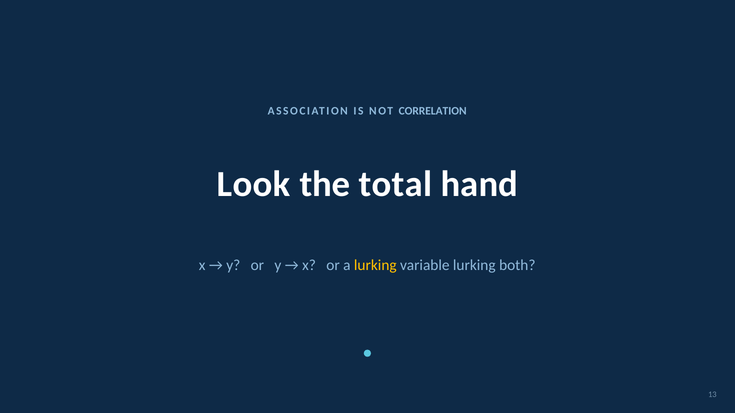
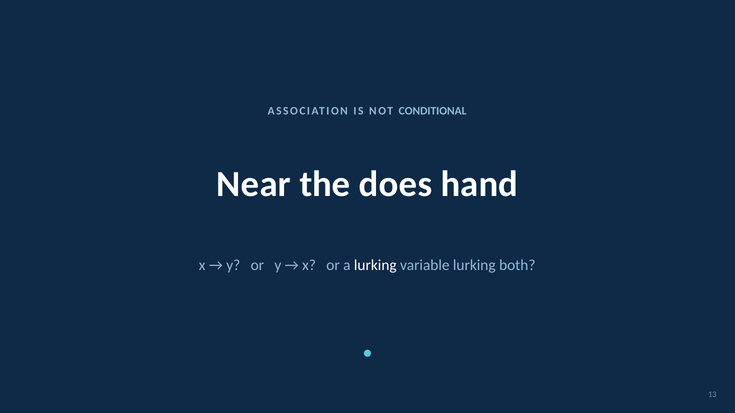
CORRELATION: CORRELATION -> CONDITIONAL (433, 111)
Look: Look -> Near (254, 184)
total: total -> does (395, 184)
lurking colour: yellow -> white (375, 266)
